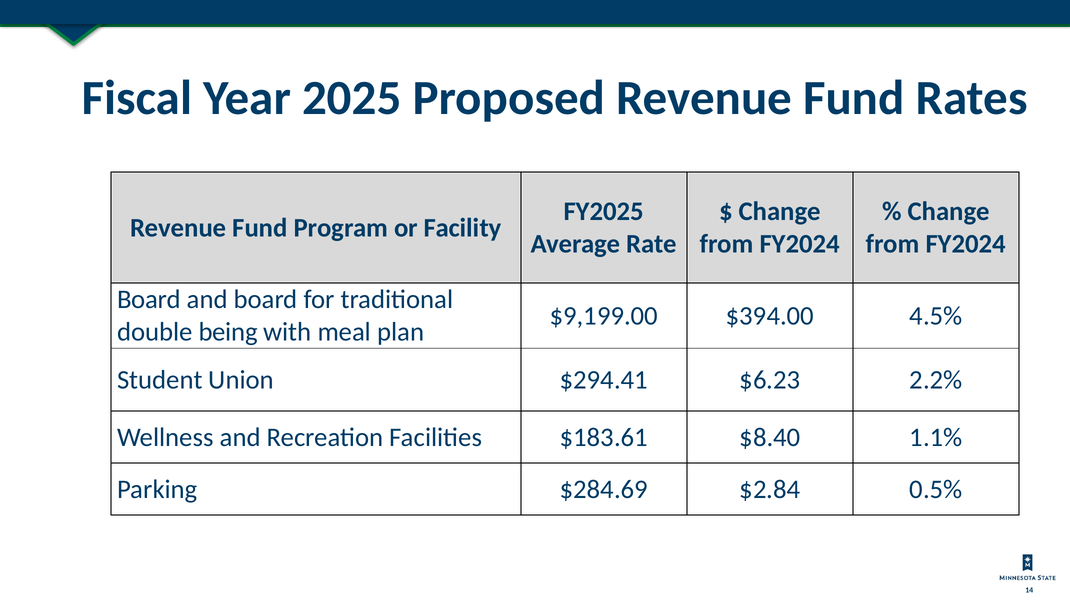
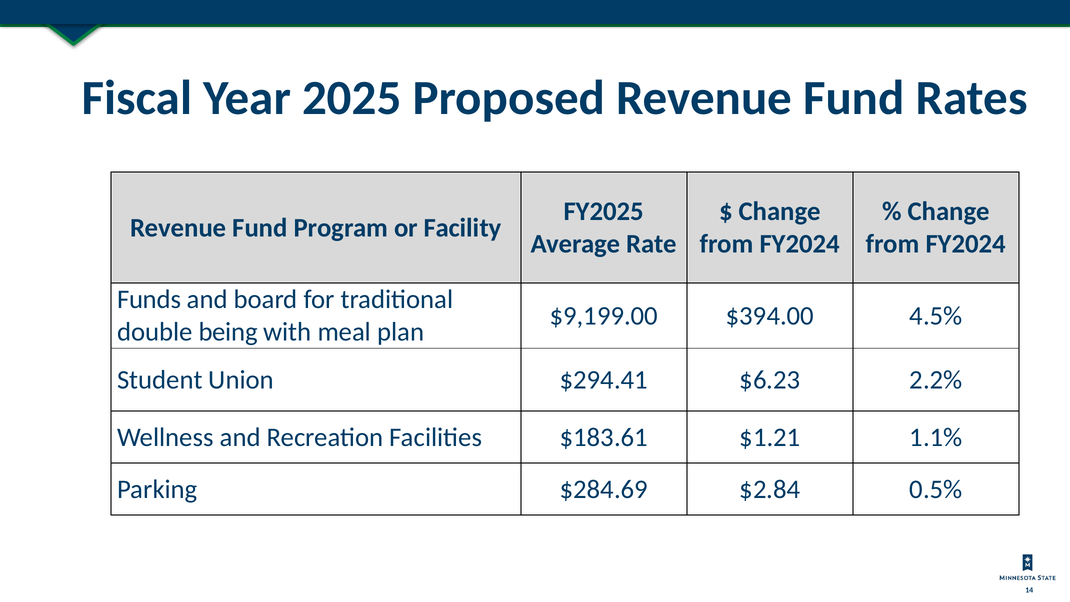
Board: Board -> Funds (149, 299)
$8.40: $8.40 -> $1.21 (770, 437)
